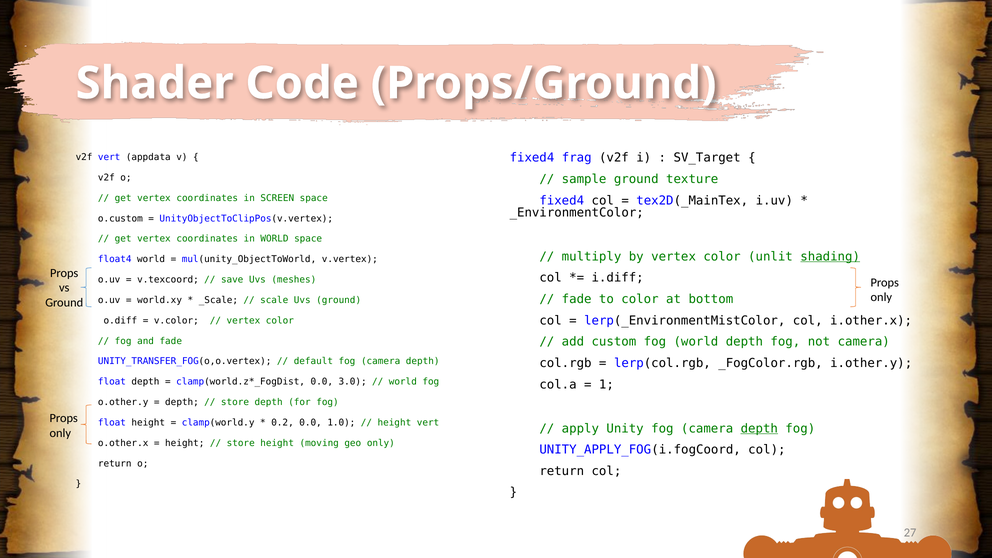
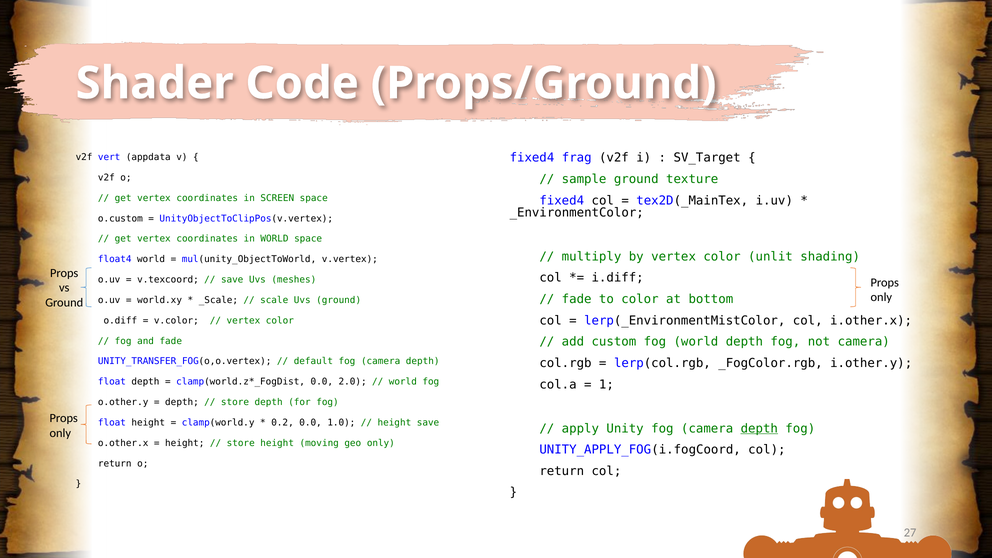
shading underline: present -> none (830, 256)
3.0: 3.0 -> 2.0 (353, 382)
height vert: vert -> save (428, 423)
